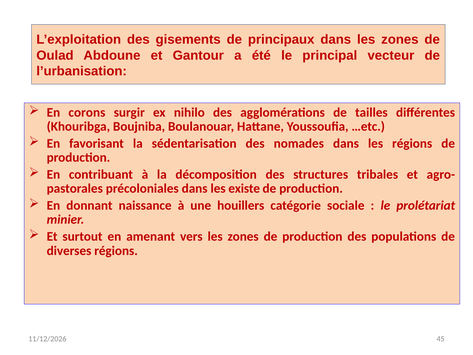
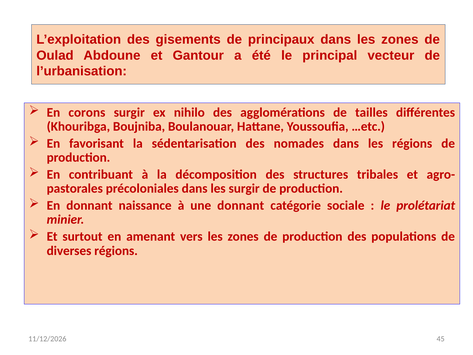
les existe: existe -> surgir (244, 188)
une houillers: houillers -> donnant (241, 205)
